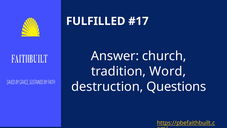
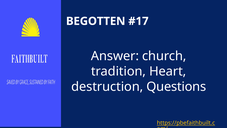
FULFILLED: FULFILLED -> BEGOTTEN (96, 21)
Word: Word -> Heart (168, 71)
